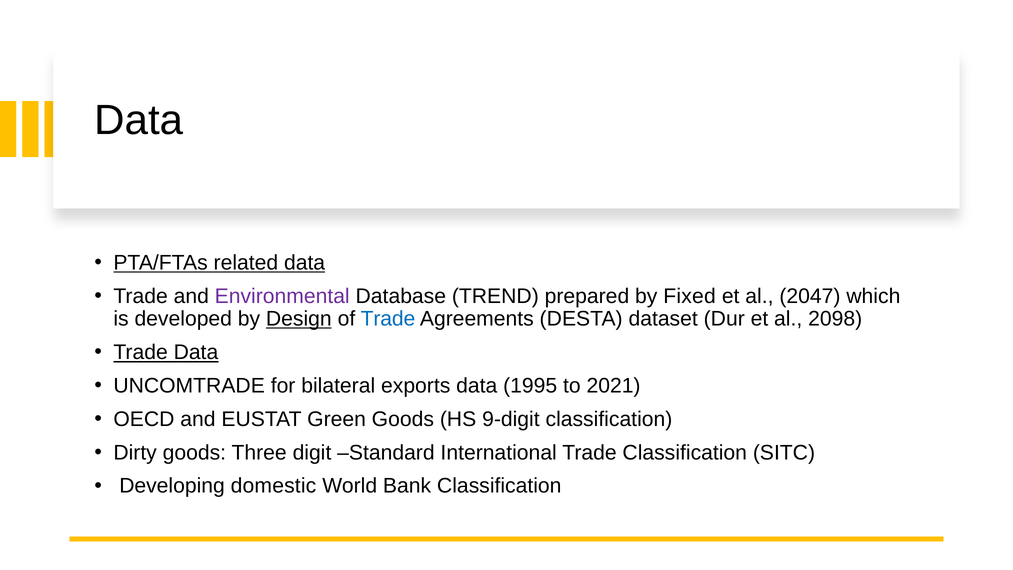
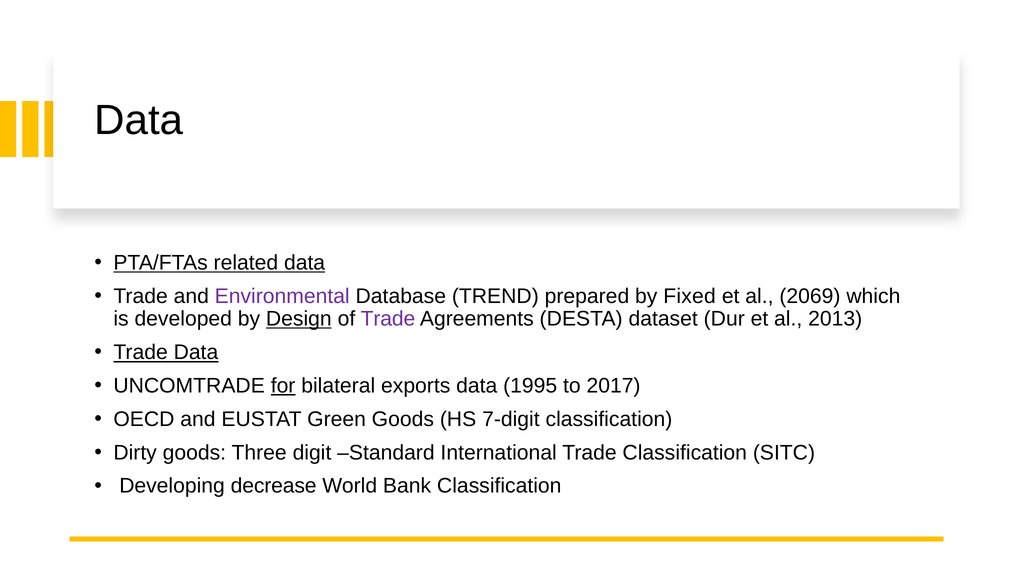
2047: 2047 -> 2069 (810, 296)
Trade colour: blue -> purple (388, 319)
2098: 2098 -> 2013 (835, 319)
for underline: none -> present (283, 386)
2021: 2021 -> 2017 (614, 386)
9-digit: 9-digit -> 7-digit (511, 419)
domestic: domestic -> decrease (274, 486)
